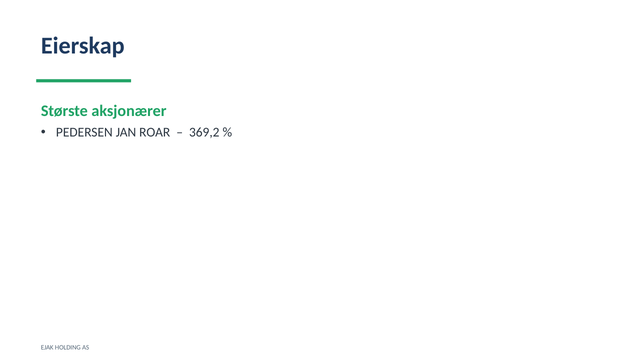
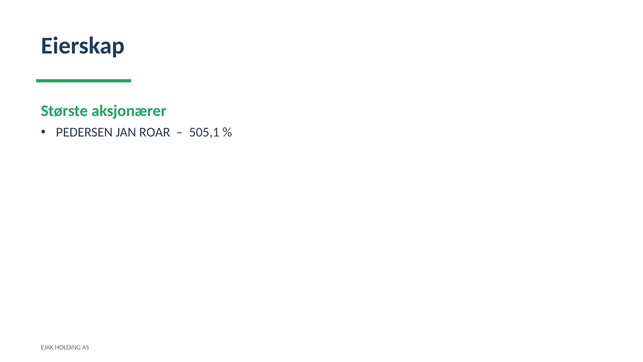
369,2: 369,2 -> 505,1 (204, 132)
